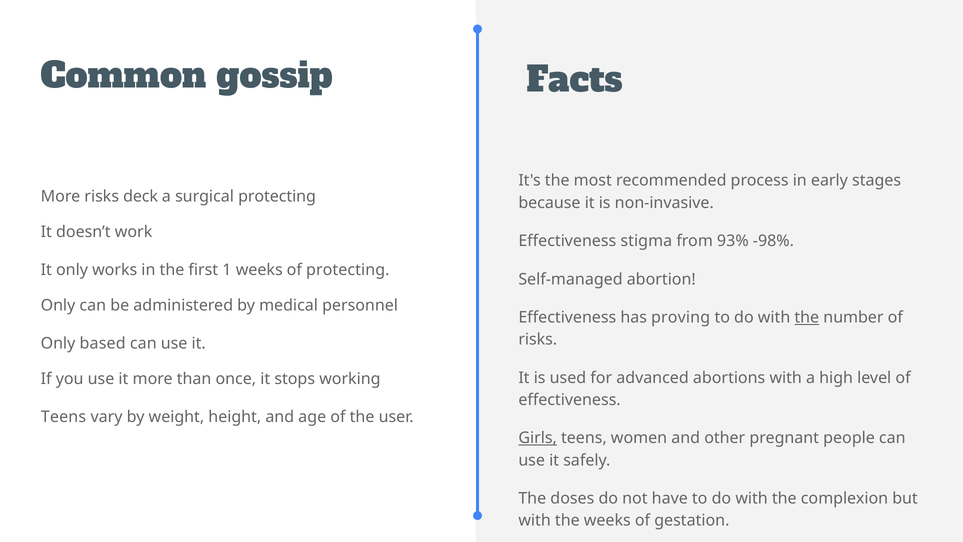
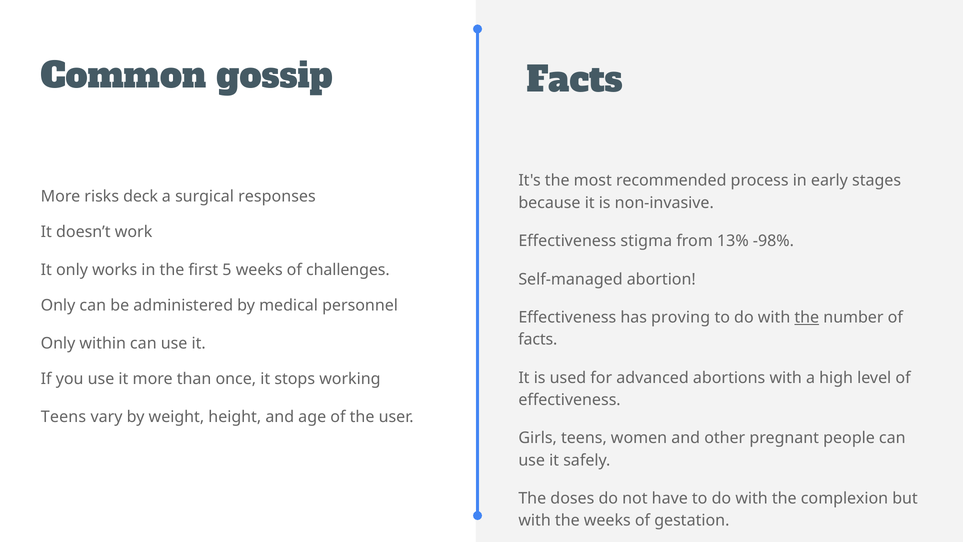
surgical protecting: protecting -> responses (277, 196)
93%: 93% -> 13% (733, 241)
1: 1 -> 5 (227, 270)
of protecting: protecting -> challenges (348, 270)
risks: risks -> facts (538, 339)
based: based -> within (103, 343)
Girls underline: present -> none (538, 438)
